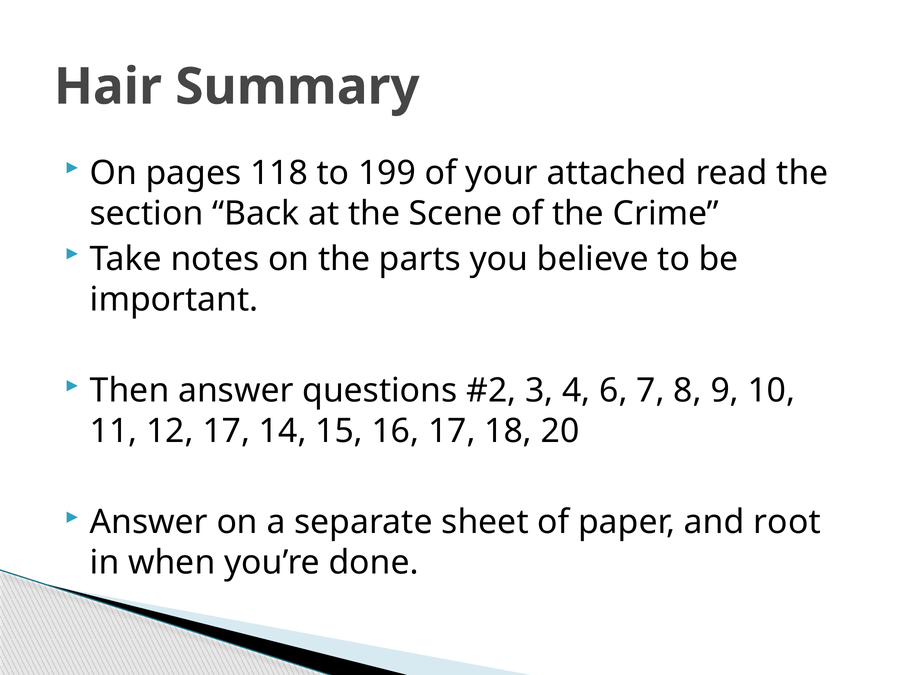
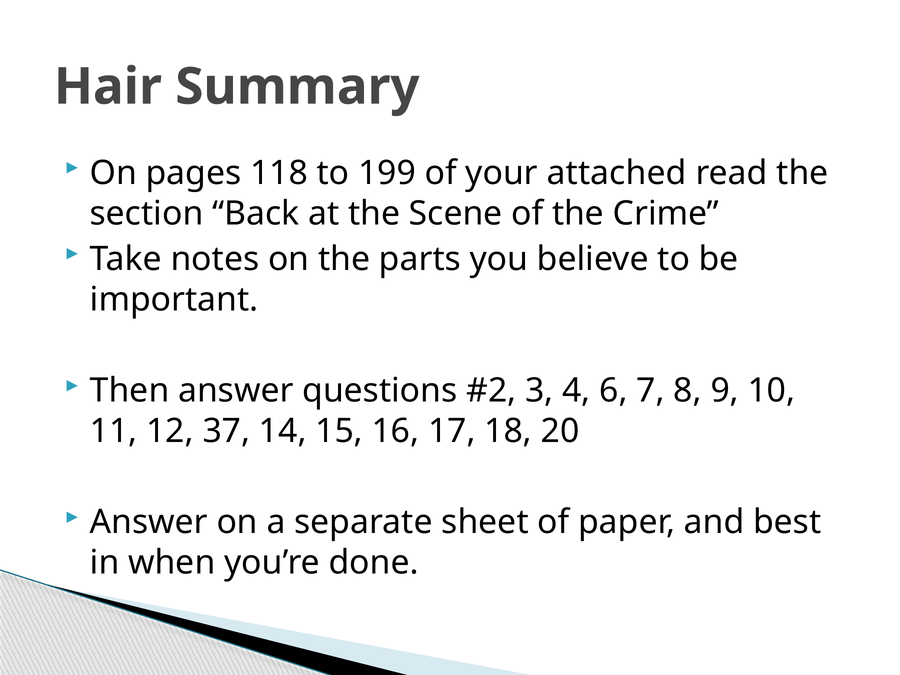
12 17: 17 -> 37 (226, 431)
root: root -> best (787, 522)
